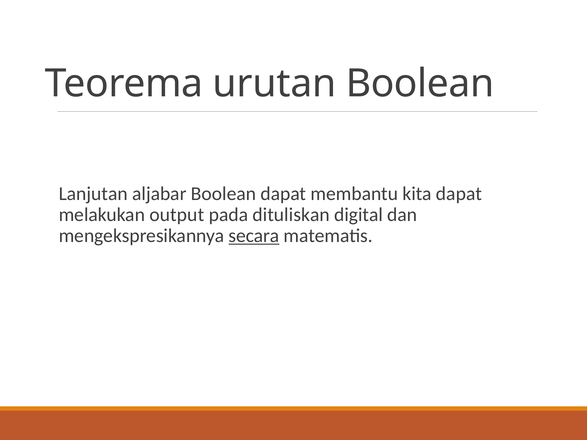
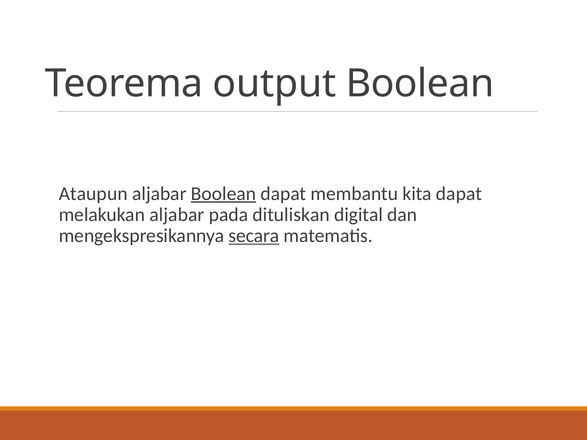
urutan: urutan -> output (274, 84)
Lanjutan: Lanjutan -> Ataupun (93, 194)
Boolean underline: none -> present (224, 194)
melakukan output: output -> aljabar (177, 215)
